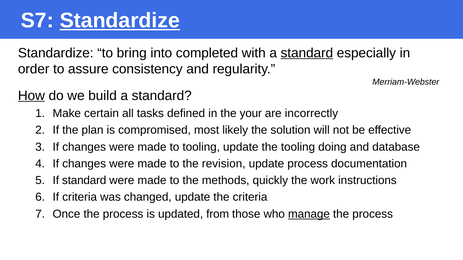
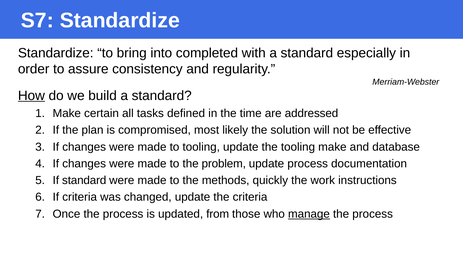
Standardize underline: present -> none (120, 21)
standard underline: present -> none (307, 53)
your: your -> time (251, 114)
incorrectly: incorrectly -> addressed (312, 114)
tooling doing: doing -> make (332, 147)
revision: revision -> problem (224, 164)
